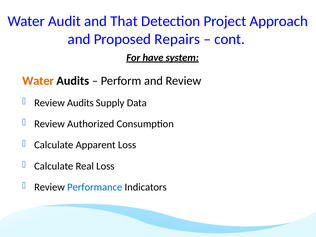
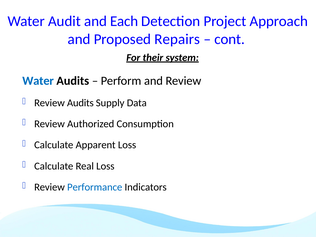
That: That -> Each (124, 21)
have: have -> their (153, 58)
Water colour: orange -> blue (38, 81)
